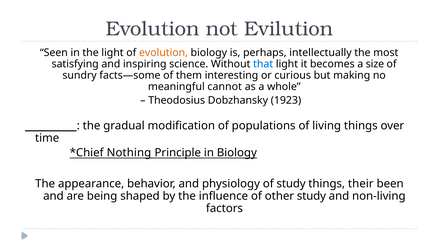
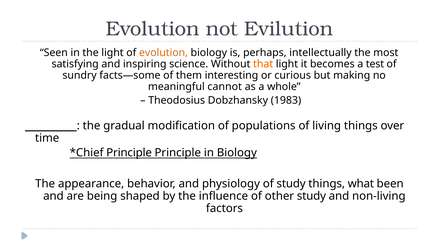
that colour: blue -> orange (263, 64)
size: size -> test (375, 64)
1923: 1923 -> 1983 (286, 100)
Nothing: Nothing -> Principle (129, 153)
their: their -> what (361, 184)
